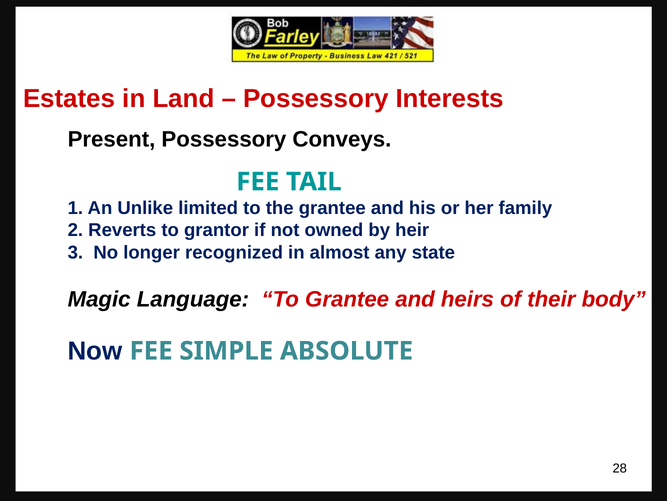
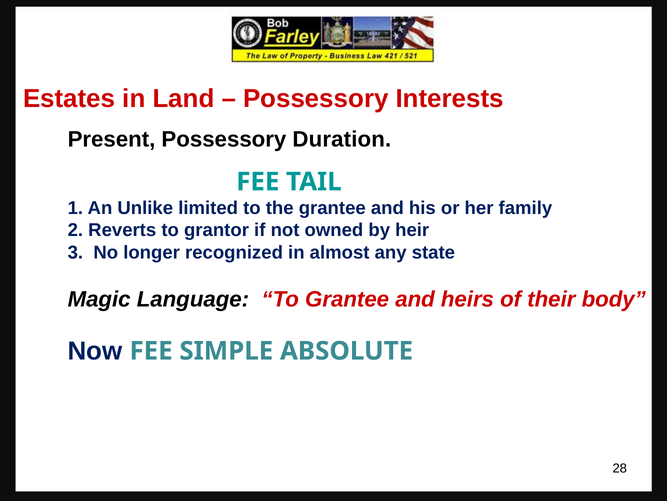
Conveys: Conveys -> Duration (342, 139)
